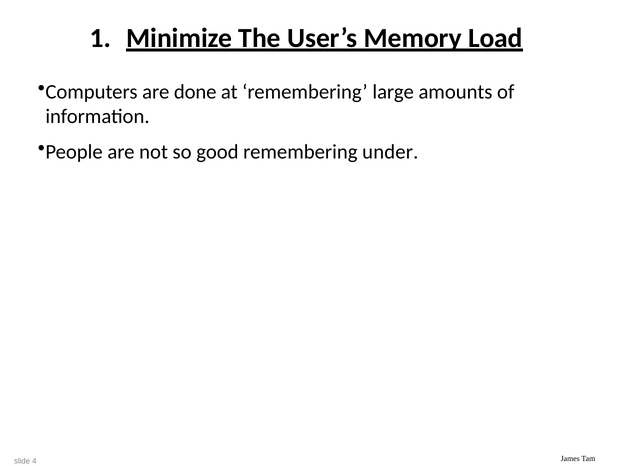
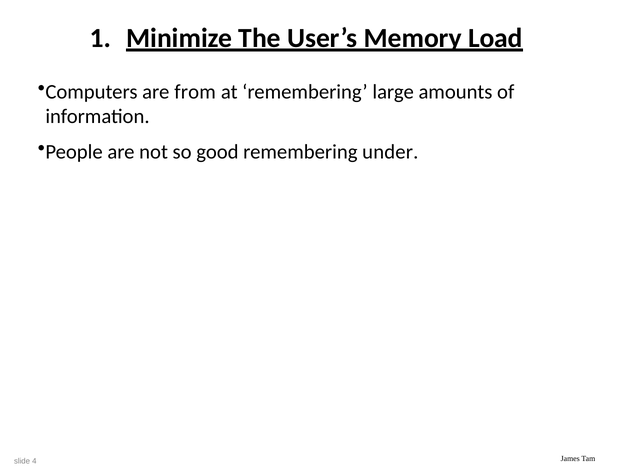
done: done -> from (195, 92)
